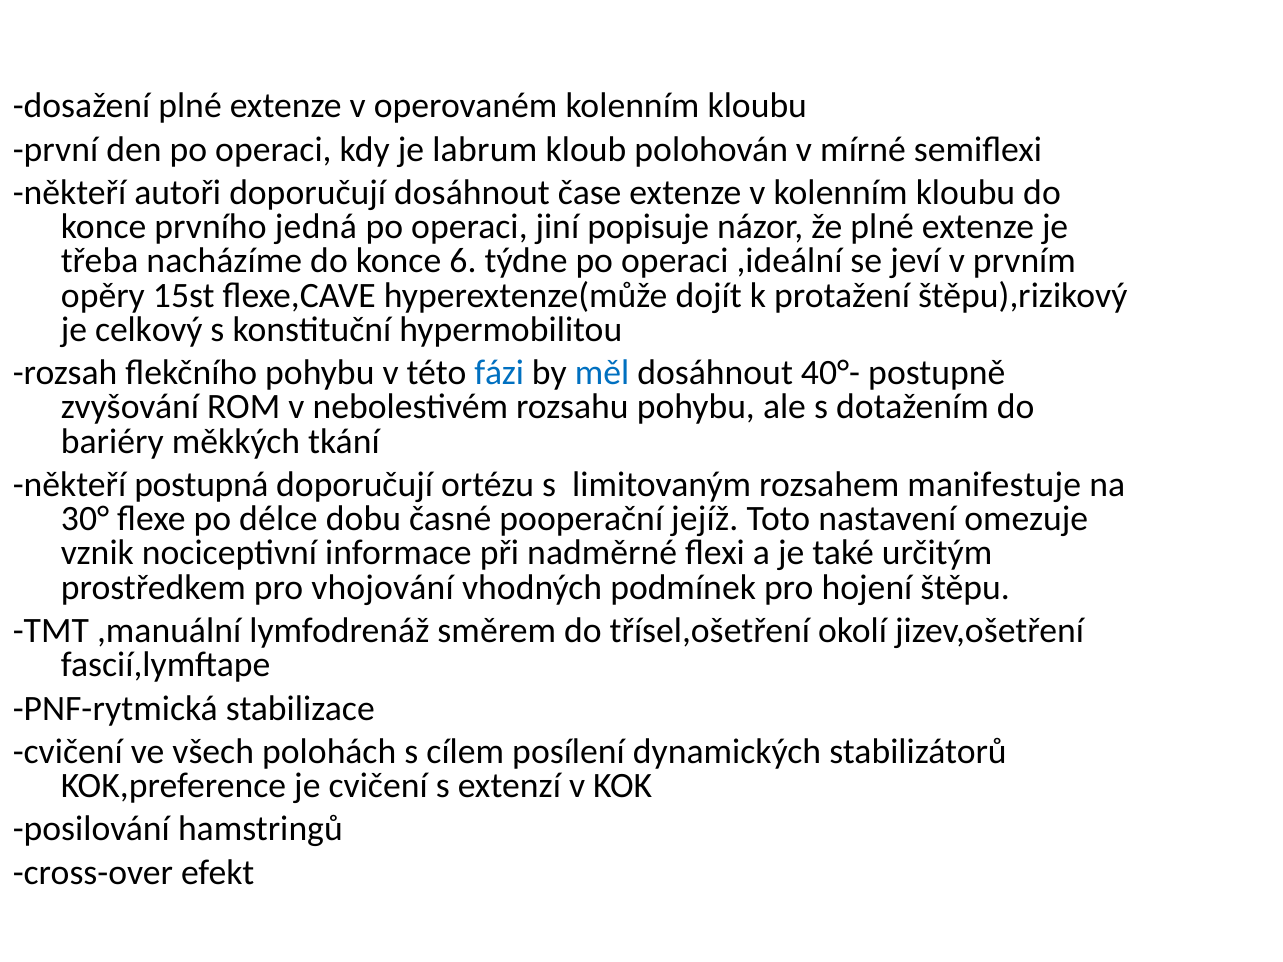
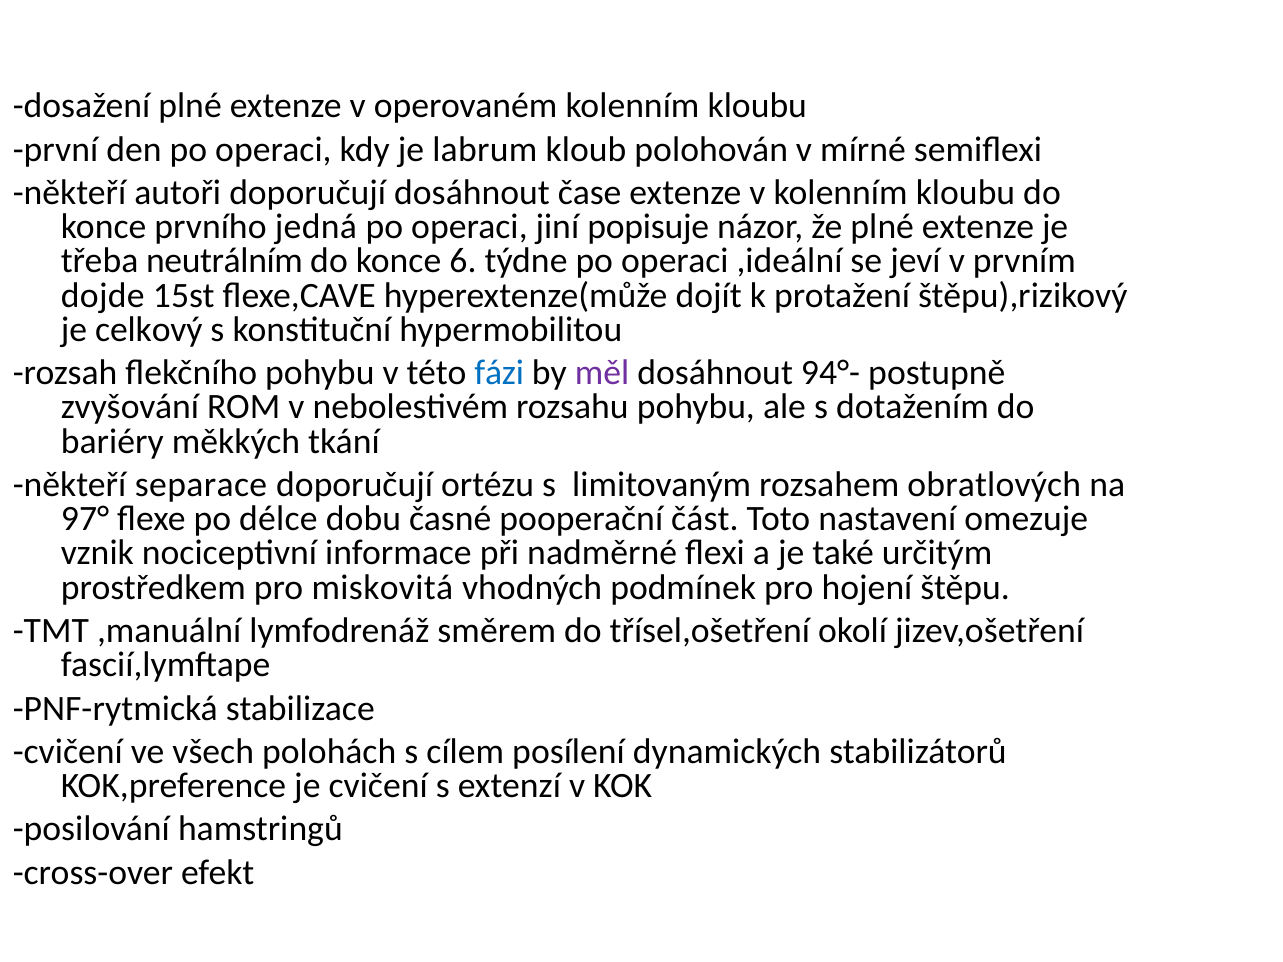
nacházíme: nacházíme -> neutrálním (224, 261)
opěry: opěry -> dojde (103, 295)
měl colour: blue -> purple (602, 373)
40°-: 40°- -> 94°- (831, 373)
postupná: postupná -> separace (201, 485)
manifestuje: manifestuje -> obratlových (994, 485)
30°: 30° -> 97° (85, 519)
jejíž: jejíž -> část (705, 519)
vhojování: vhojování -> miskovitá (382, 588)
